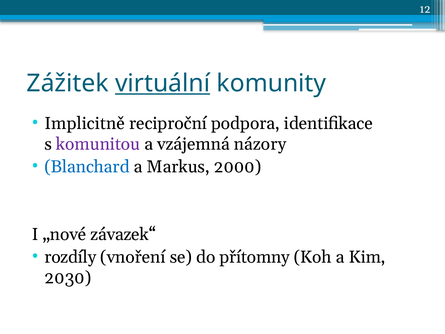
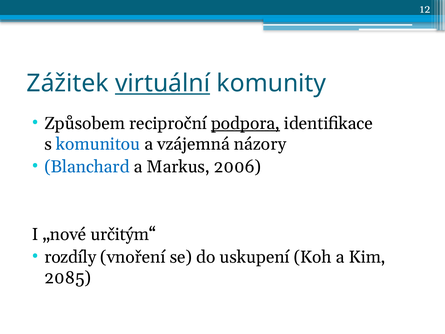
Implicitně: Implicitně -> Způsobem (85, 123)
podpora underline: none -> present (245, 123)
komunitou colour: purple -> blue (98, 144)
2000: 2000 -> 2006 (237, 167)
závazek“: závazek“ -> určitým“ (123, 234)
přítomny: přítomny -> uskupení (255, 257)
2030: 2030 -> 2085 (68, 278)
